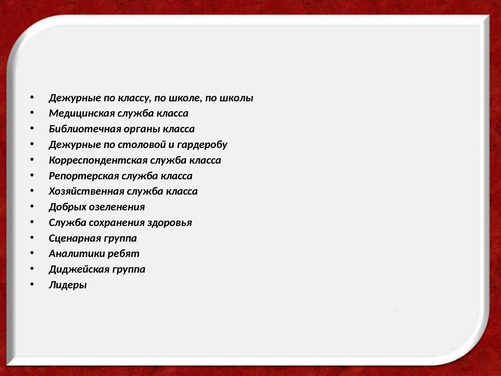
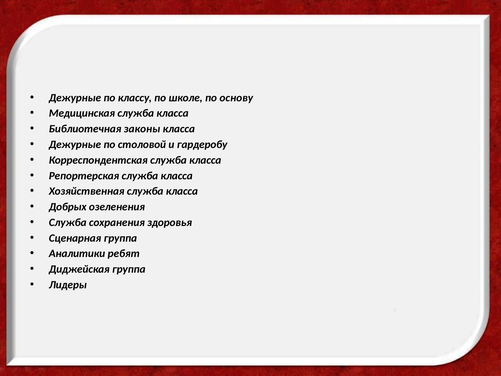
школы: школы -> основу (236, 98)
органы: органы -> законы (142, 129)
